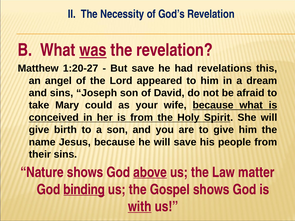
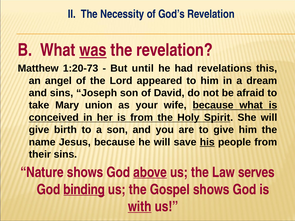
1:20-27: 1:20-27 -> 1:20-73 (81, 68)
But save: save -> until (143, 68)
could: could -> union (99, 105)
his underline: none -> present (207, 142)
matter: matter -> serves (256, 172)
